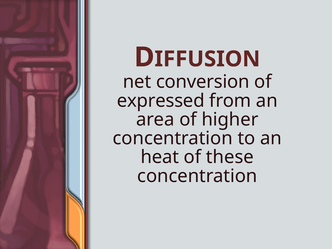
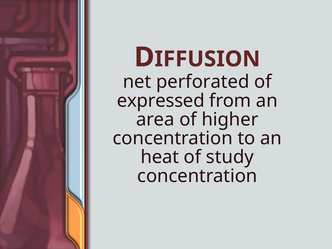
conversion: conversion -> perforated (203, 82)
these: these -> study (230, 157)
